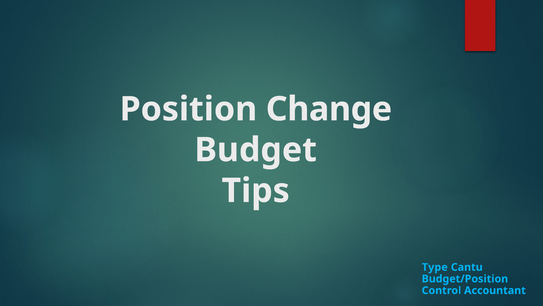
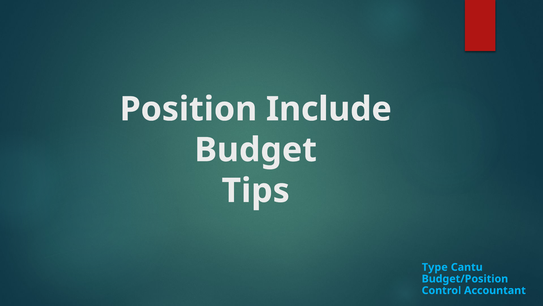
Change: Change -> Include (329, 109)
